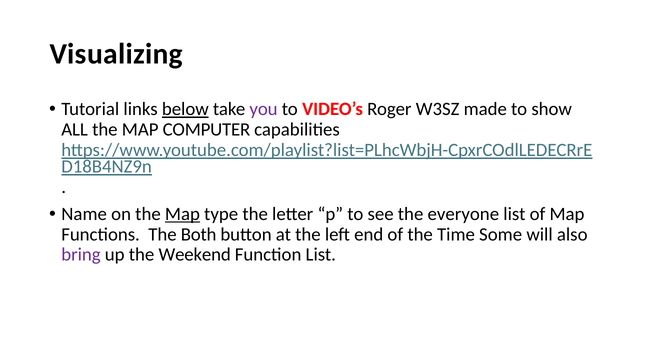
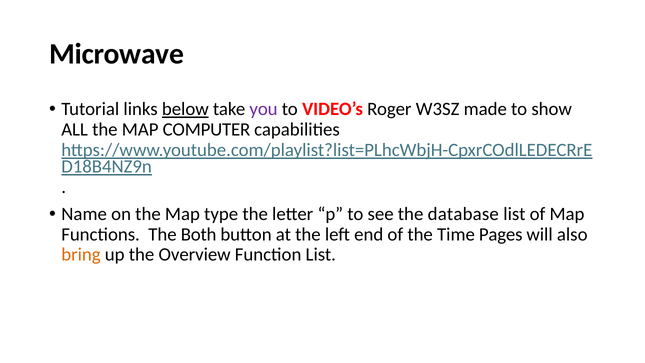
Visualizing: Visualizing -> Microwave (117, 54)
Map underline: present -> none (182, 214)
everyone: everyone -> database (463, 214)
Some: Some -> Pages (501, 234)
bring colour: purple -> orange (81, 255)
Weekend: Weekend -> Overview (195, 255)
